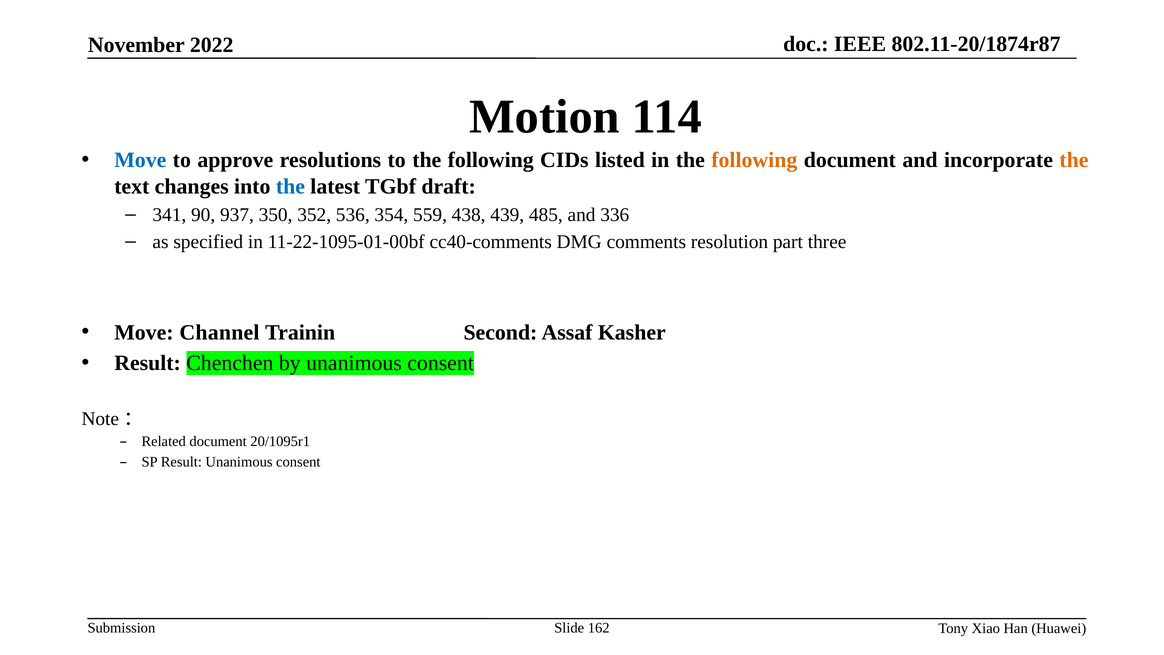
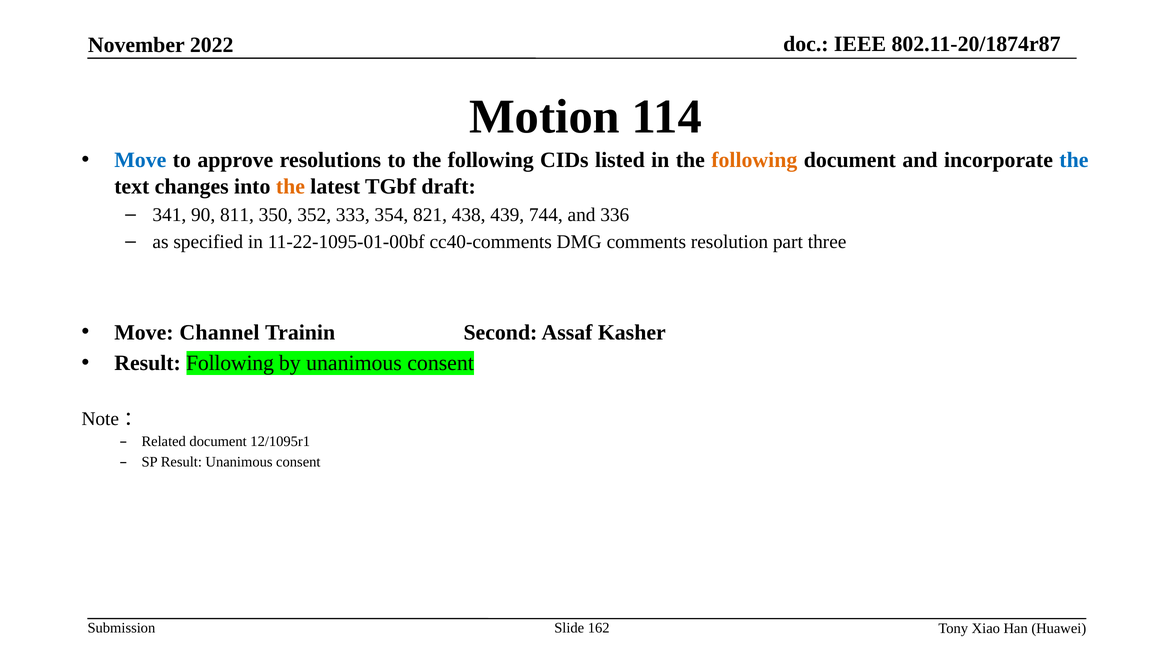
the colour: orange -> blue (1074, 160)
the colour: blue -> orange (290, 186)
937: 937 -> 811 (237, 215)
536: 536 -> 333 (353, 215)
559: 559 -> 821 (430, 215)
485: 485 -> 744 (546, 215)
Result Chenchen: Chenchen -> Following (230, 363)
20/1095r1: 20/1095r1 -> 12/1095r1 (280, 441)
